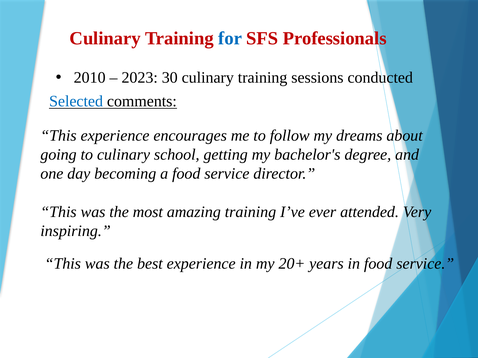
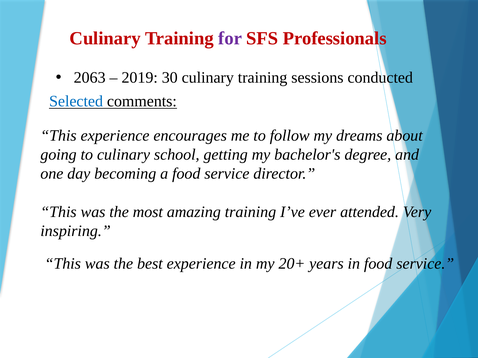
for colour: blue -> purple (230, 38)
2010: 2010 -> 2063 (90, 78)
2023: 2023 -> 2019 (140, 78)
